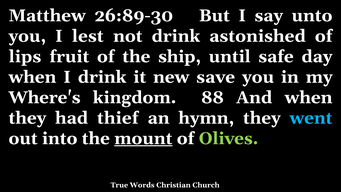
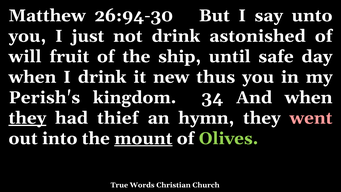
26:89-30: 26:89-30 -> 26:94-30 (134, 16)
lest: lest -> just (88, 36)
lips: lips -> will (25, 57)
save: save -> thus (216, 77)
Where's: Where's -> Perish's (44, 97)
88: 88 -> 34 (212, 97)
they underline: none -> present (27, 118)
went colour: light blue -> pink (311, 118)
